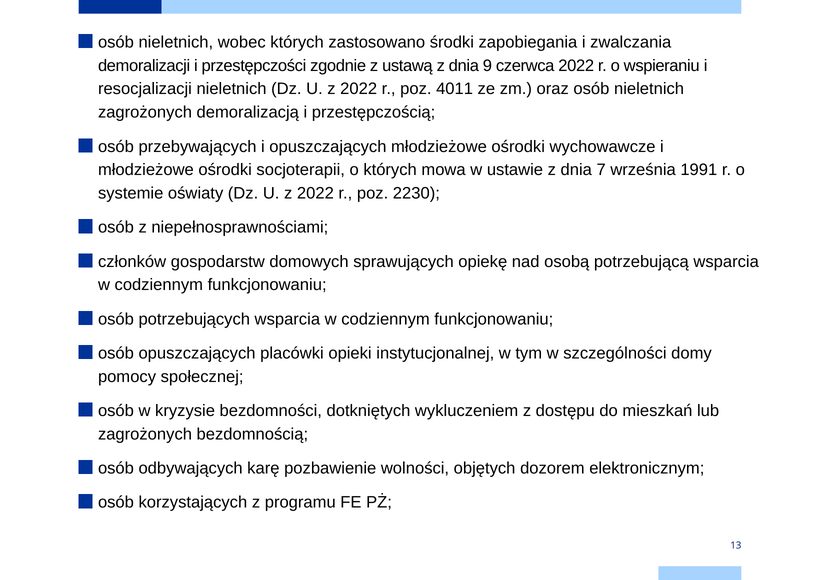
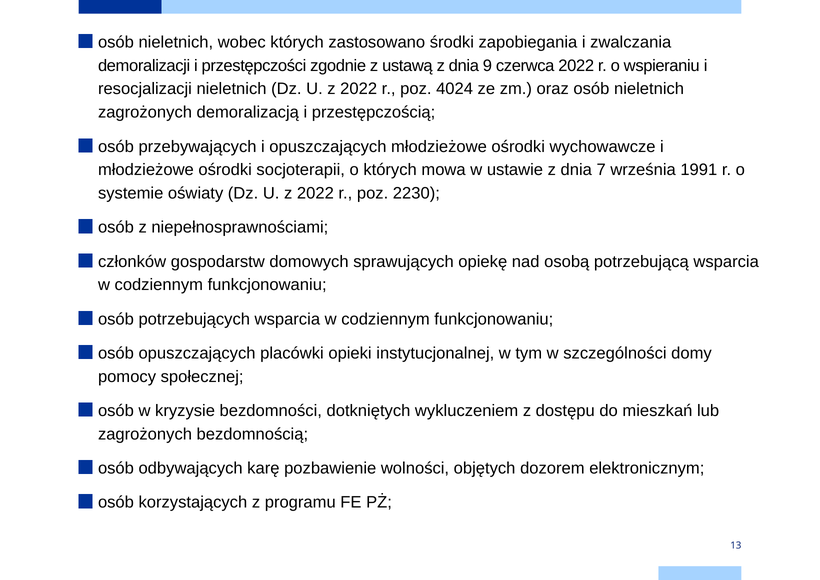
4011: 4011 -> 4024 (455, 89)
